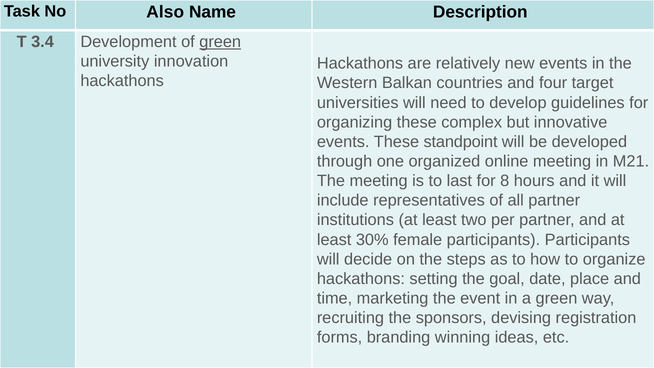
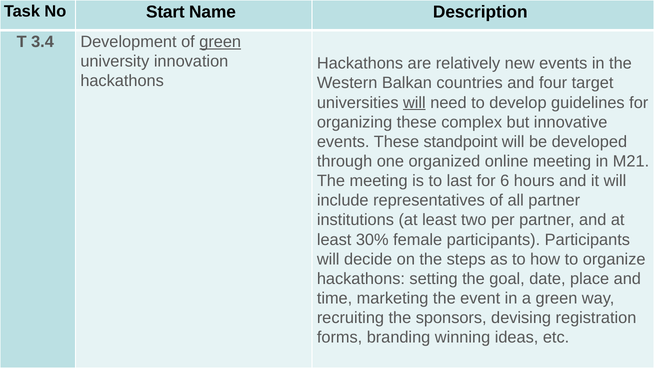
Also: Also -> Start (165, 12)
will underline: none -> present (414, 103)
8: 8 -> 6 (505, 181)
